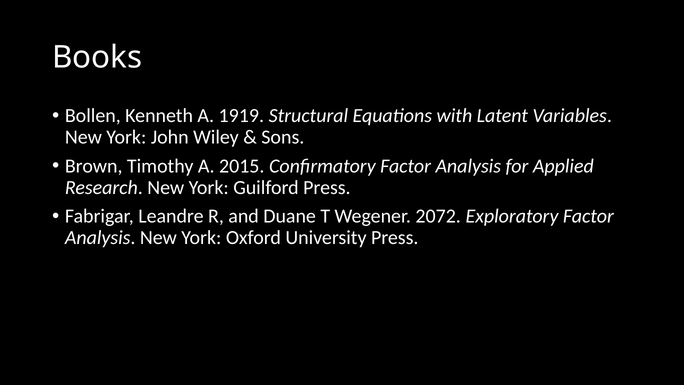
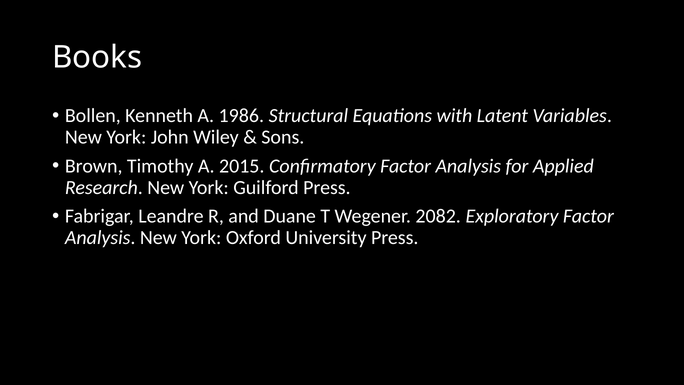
1919: 1919 -> 1986 (241, 116)
2072: 2072 -> 2082 (438, 216)
